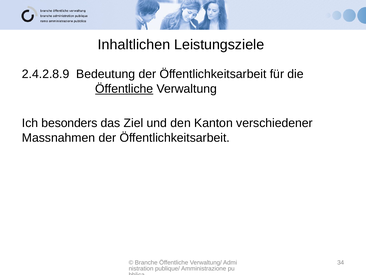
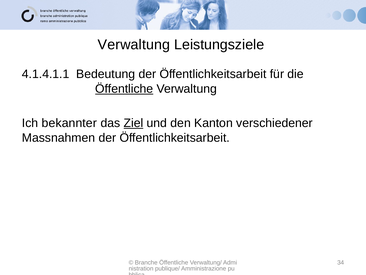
Inhaltlichen: Inhaltlichen -> Verwaltung (134, 45)
2.4.2.8.9: 2.4.2.8.9 -> 4.1.4.1.1 (46, 74)
besonders: besonders -> bekannter (69, 123)
Ziel underline: none -> present (133, 123)
